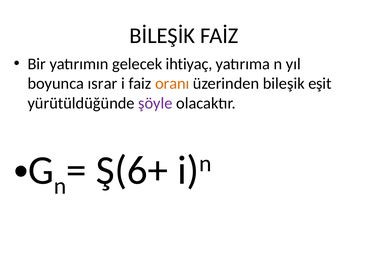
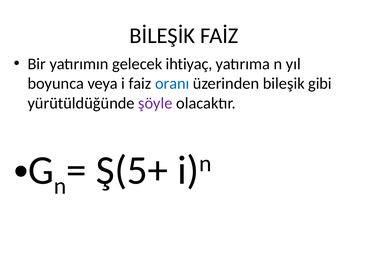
ısrar: ısrar -> veya (103, 83)
oranı colour: orange -> blue (172, 83)
eşit: eşit -> gibi (320, 83)
Ş(6+: Ş(6+ -> Ş(5+ (132, 170)
